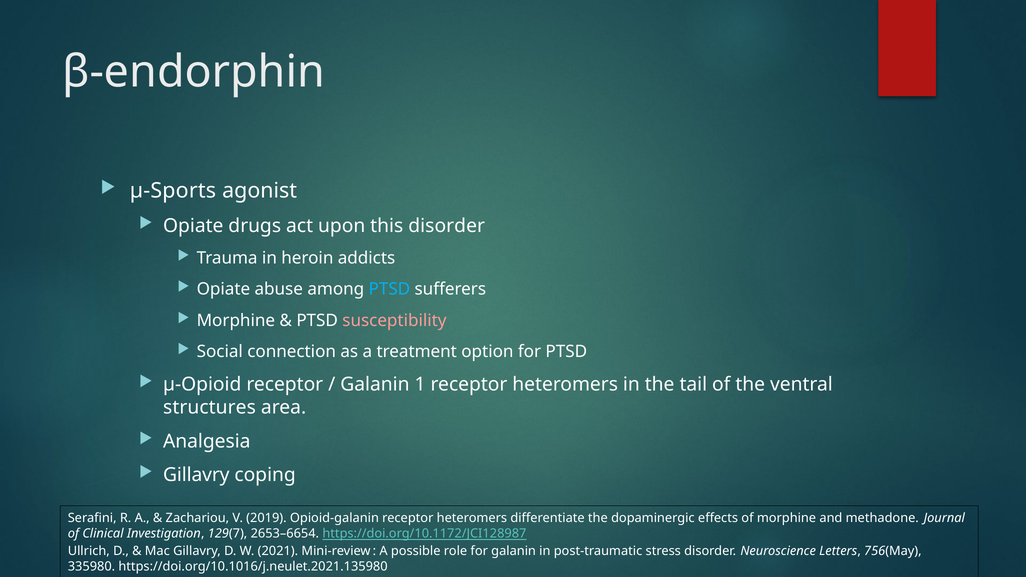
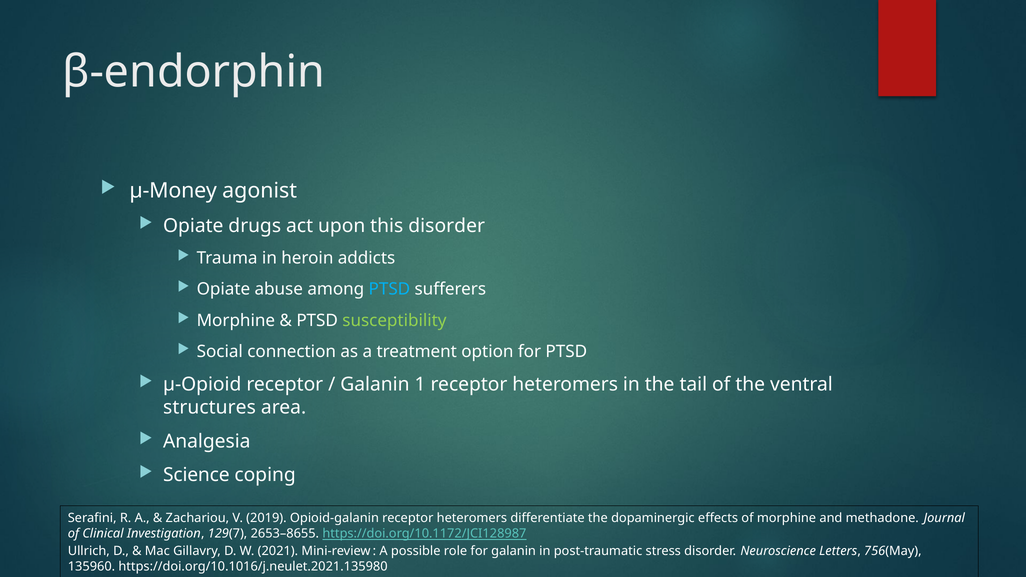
µ-Sports: µ-Sports -> µ-Money (173, 191)
susceptibility colour: pink -> light green (394, 321)
Gillavry: Gillavry -> Science (196, 475)
2653–6654: 2653–6654 -> 2653–8655 (285, 534)
335980: 335980 -> 135960 (91, 567)
